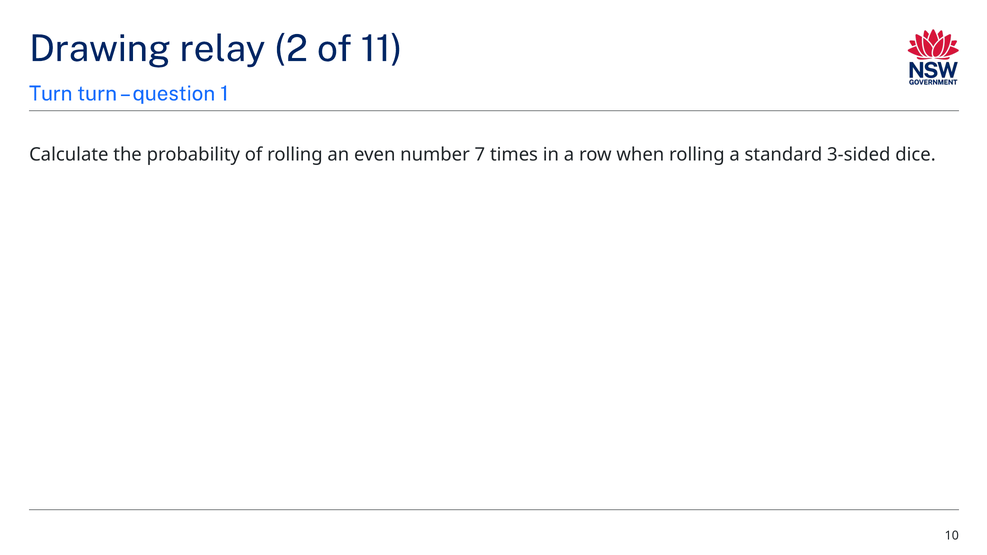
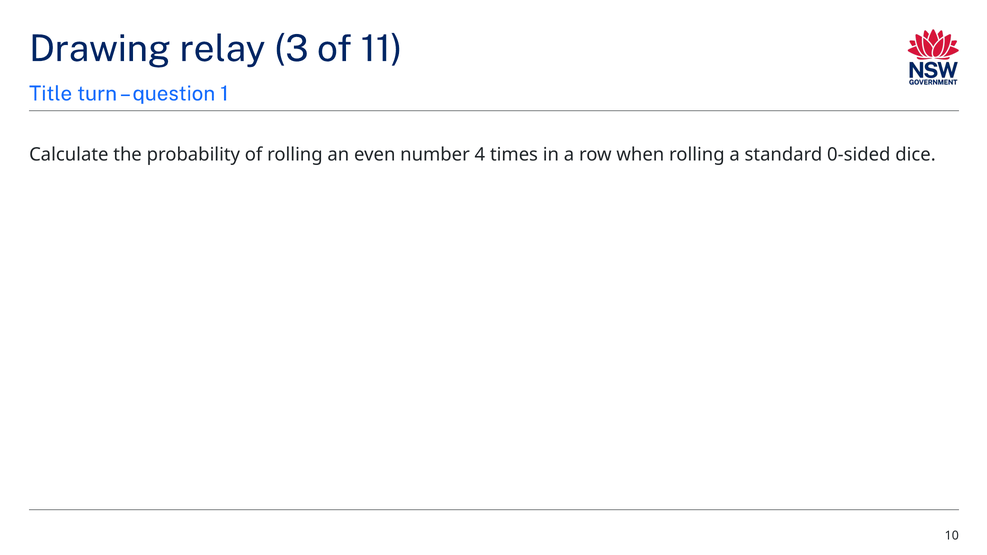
2: 2 -> 3 (291, 49)
Turn: Turn -> Title (51, 94)
7: 7 -> 4 (480, 155)
3-sided: 3-sided -> 0-sided (859, 155)
